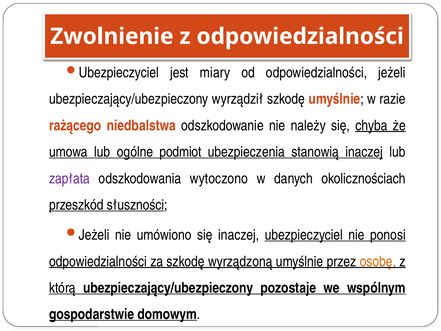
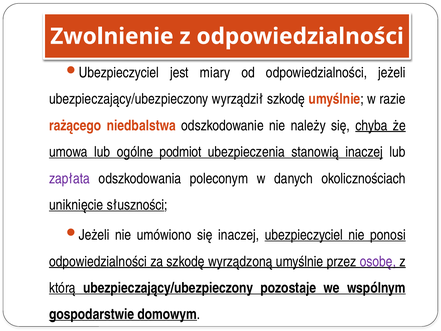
wytoczono: wytoczono -> poleconym (219, 178)
przeszkód: przeszkód -> uniknięcie (76, 205)
osobę colour: orange -> purple (378, 261)
